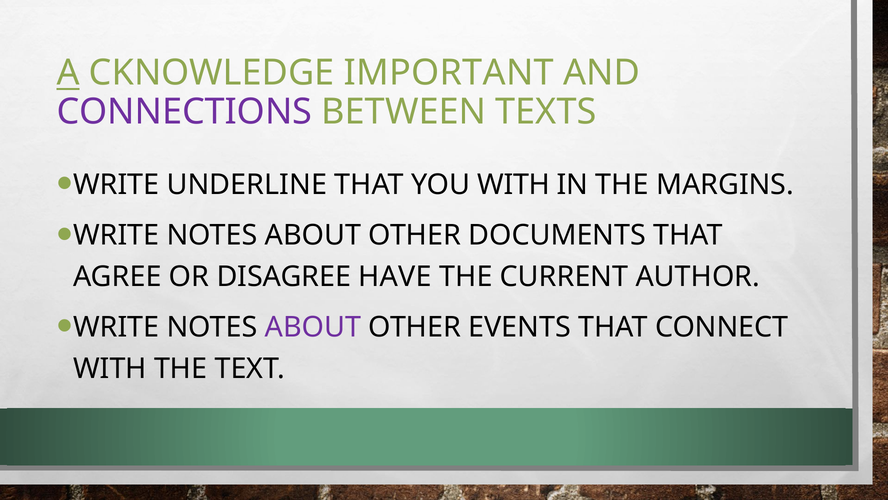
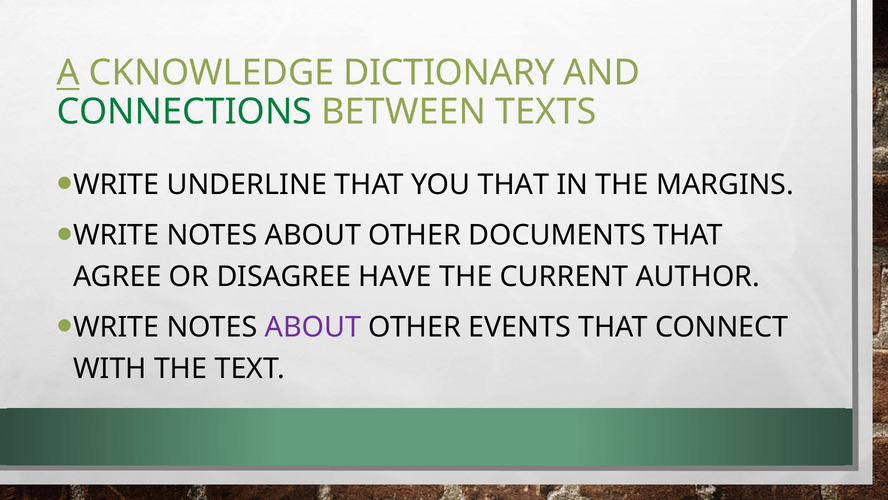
IMPORTANT: IMPORTANT -> DICTIONARY (449, 73)
CONNECTIONS colour: purple -> green (184, 111)
YOU WITH: WITH -> THAT (513, 184)
